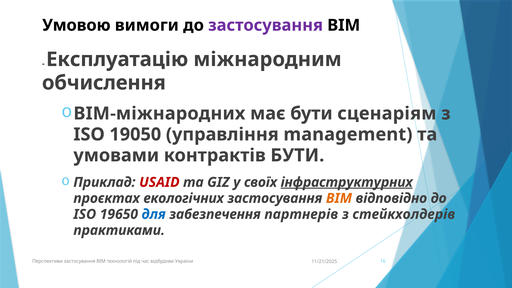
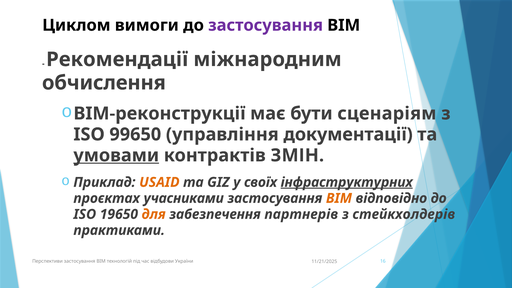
Умовою: Умовою -> Циклом (76, 25)
Експлуатацію: Експлуатацію -> Рекомендації (117, 59)
BIM-міжнародних: BIM-міжнародних -> BIM-реконструкції (159, 113)
19050: 19050 -> 99650 (135, 134)
management: management -> документації (348, 134)
умовами underline: none -> present (116, 155)
контрактів БУТИ: БУТИ -> ЗМІН (297, 155)
USAID colour: red -> orange (159, 182)
екологічних: екологічних -> учасниками (184, 198)
для colour: blue -> orange (154, 214)
